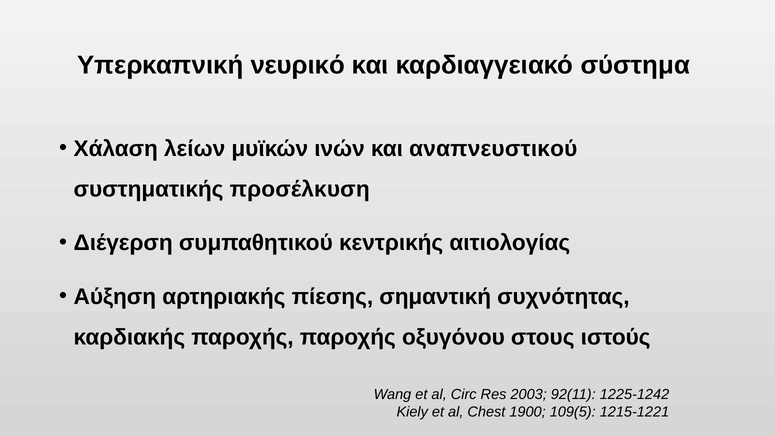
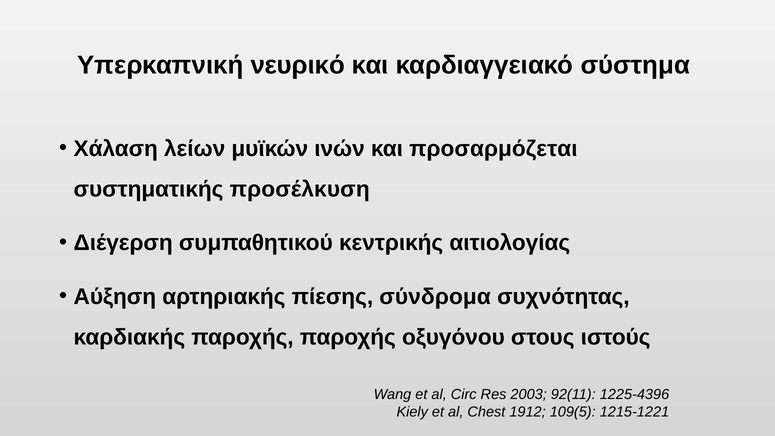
αναπνευστικού: αναπνευστικού -> προσαρμόζεται (493, 149)
σημαντική: σημαντική -> σύνδρομα (435, 297)
1225-1242: 1225-1242 -> 1225-4396 (634, 394)
1900: 1900 -> 1912 (528, 412)
